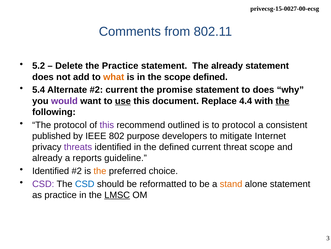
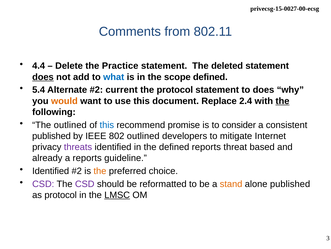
5.2: 5.2 -> 4.4 (39, 66)
The already: already -> deleted (227, 66)
does underline: none -> present (43, 77)
what colour: orange -> blue (114, 77)
the promise: promise -> protocol (175, 90)
would colour: purple -> orange (64, 101)
use underline: present -> none (123, 101)
4.4: 4.4 -> 2.4 (246, 101)
The protocol: protocol -> outlined (70, 125)
this colour: purple -> blue (107, 125)
outlined: outlined -> promise (184, 125)
to protocol: protocol -> consider (239, 125)
802 purpose: purpose -> outlined (143, 136)
defined current: current -> reports (206, 147)
threat scope: scope -> based (262, 147)
CSD colour: blue -> purple (85, 183)
alone statement: statement -> published (290, 183)
as practice: practice -> protocol (61, 194)
